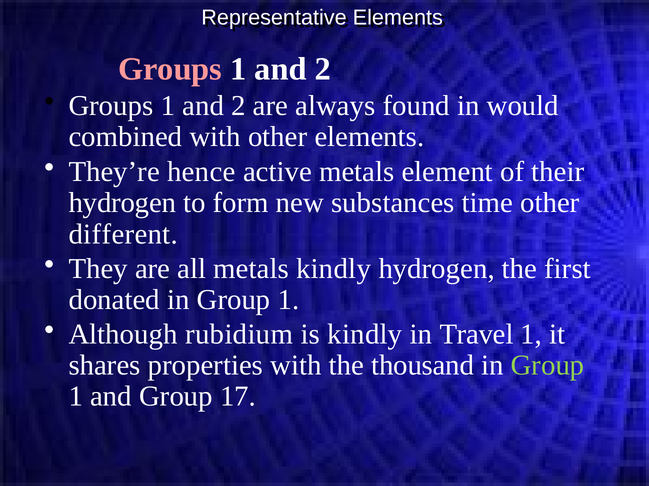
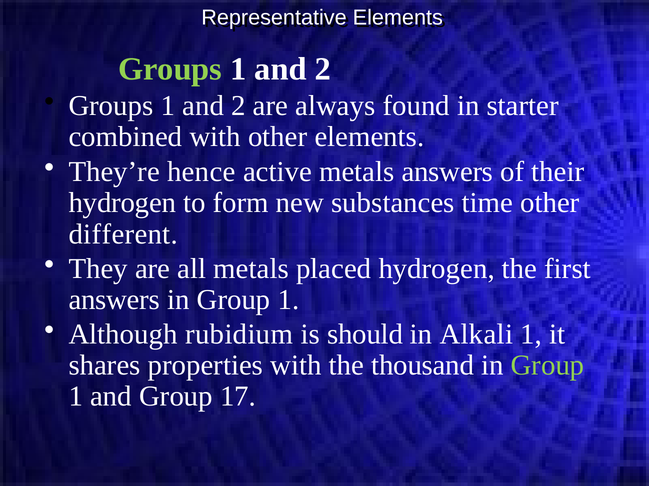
Groups colour: pink -> light green (170, 69)
would: would -> starter (523, 106)
metals element: element -> answers (447, 172)
metals kindly: kindly -> placed (334, 269)
donated: donated -> answers (114, 300)
is kindly: kindly -> should (365, 335)
Travel: Travel -> Alkali (476, 335)
